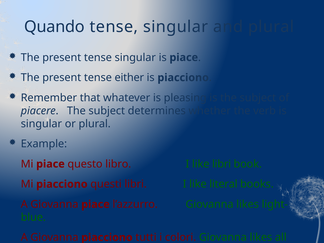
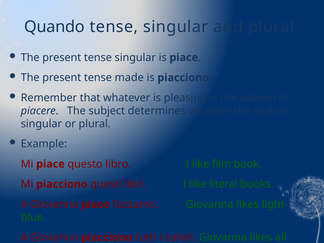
either: either -> made (129, 78)
like libri: libri -> film (222, 164)
